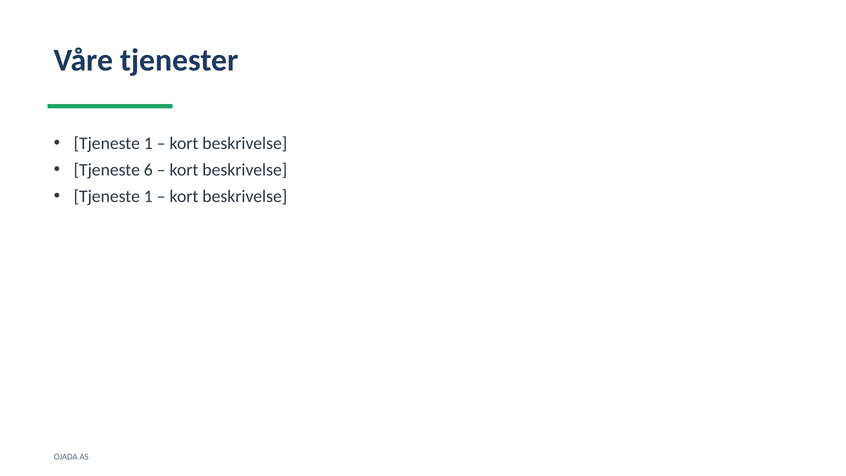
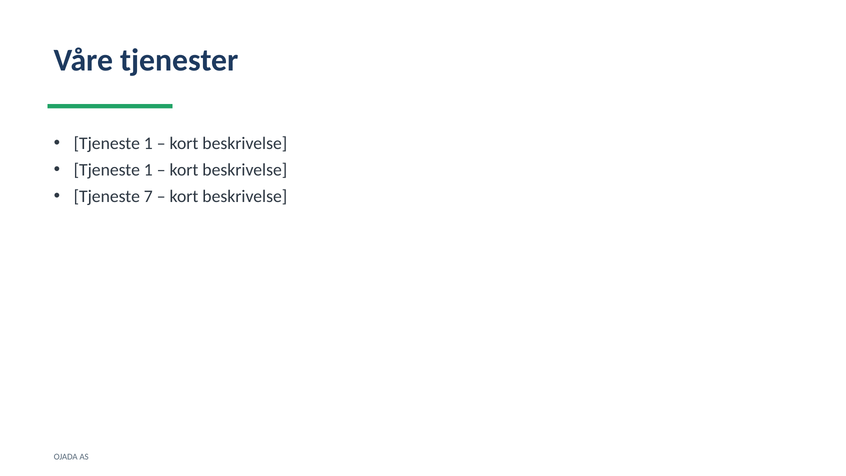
6: 6 -> 1 (148, 170)
1: 1 -> 7 (148, 196)
